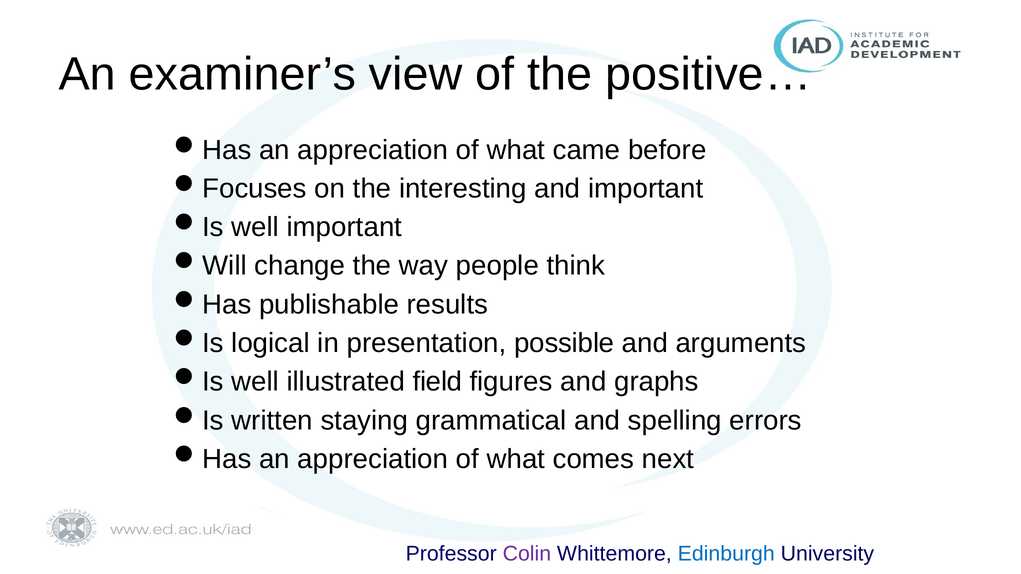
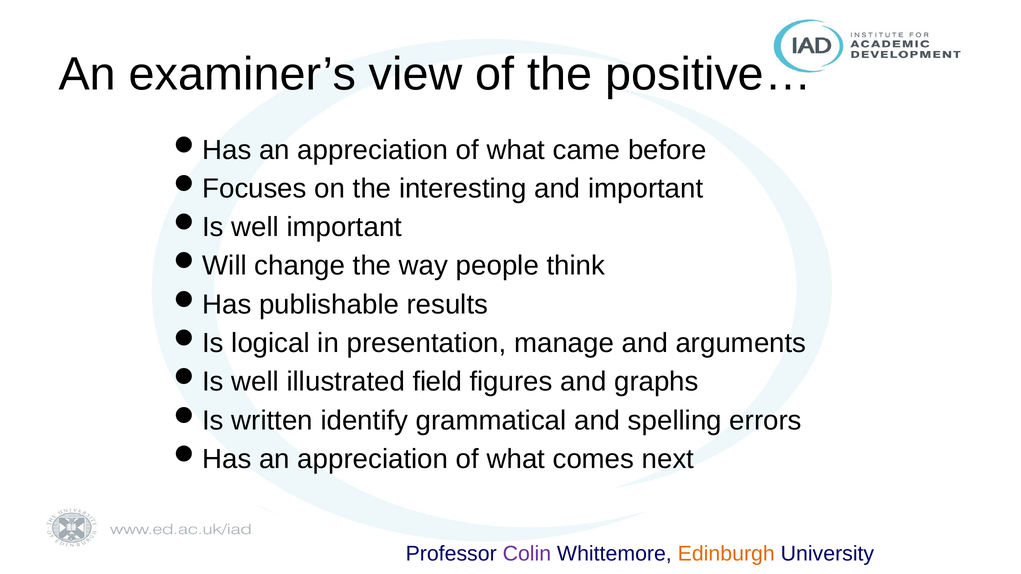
possible: possible -> manage (564, 343)
staying: staying -> identify (364, 421)
Edinburgh colour: blue -> orange (726, 554)
